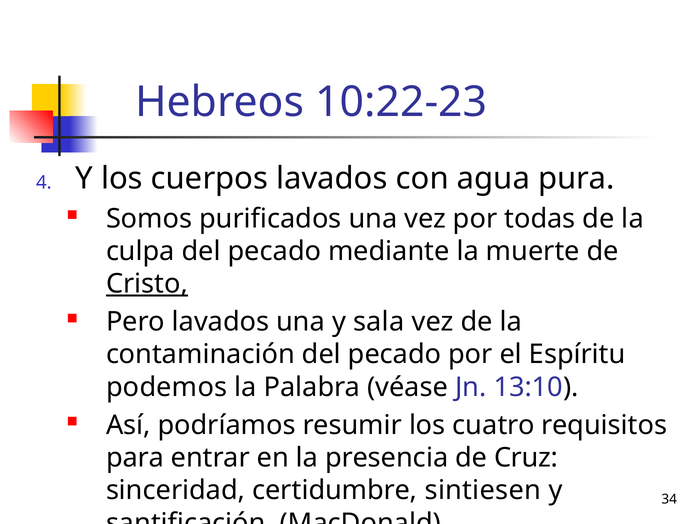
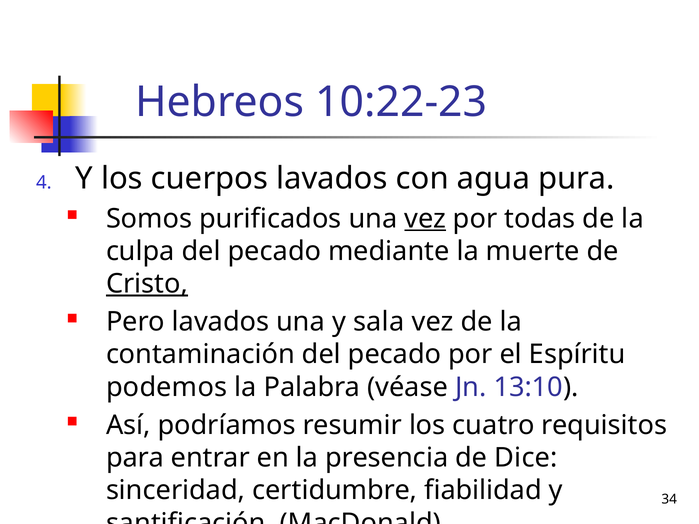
vez underline: none -> present (425, 219)
Cruz: Cruz -> Dice (526, 458)
sintiesen: sintiesen -> fiabilidad (483, 491)
